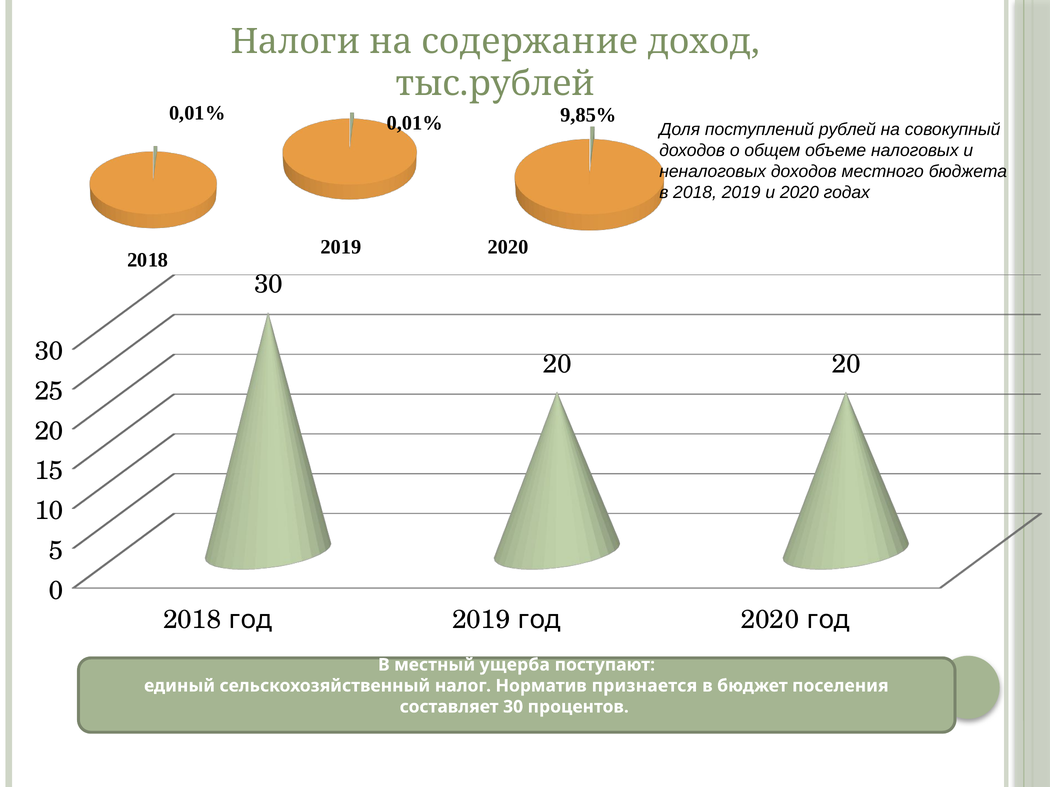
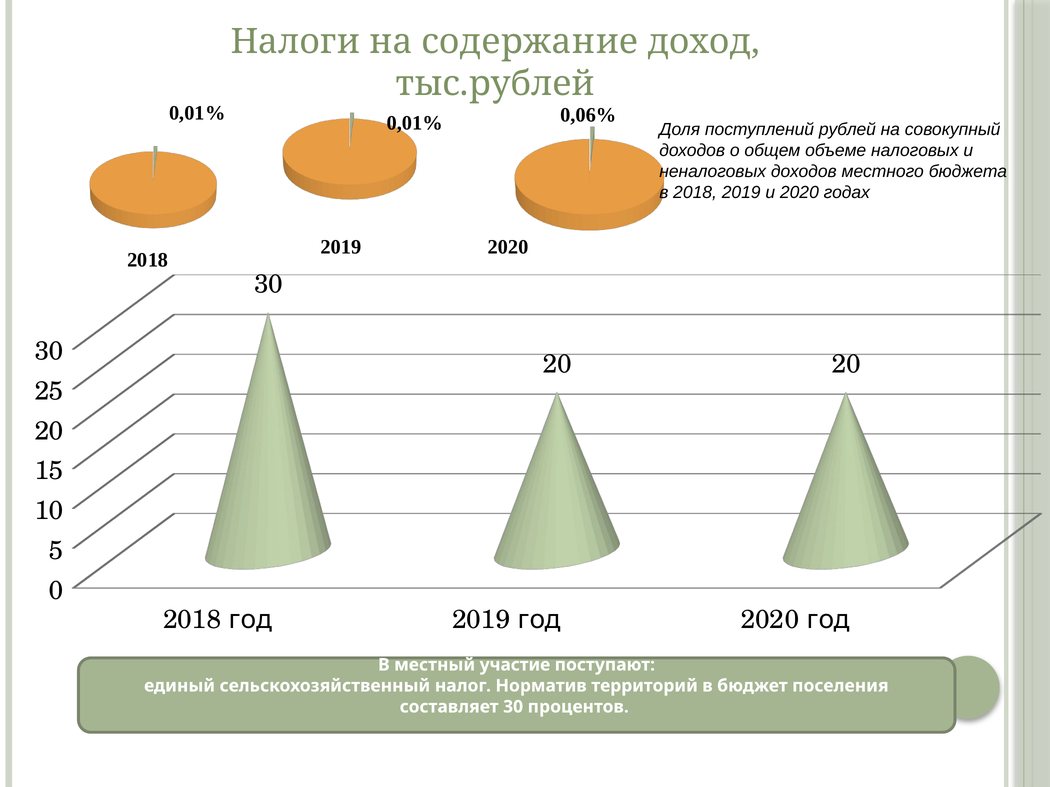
9,85%: 9,85% -> 0,06% (588, 115)
ущерба: ущерба -> участие (515, 665)
признается: признается -> территорий (645, 686)
